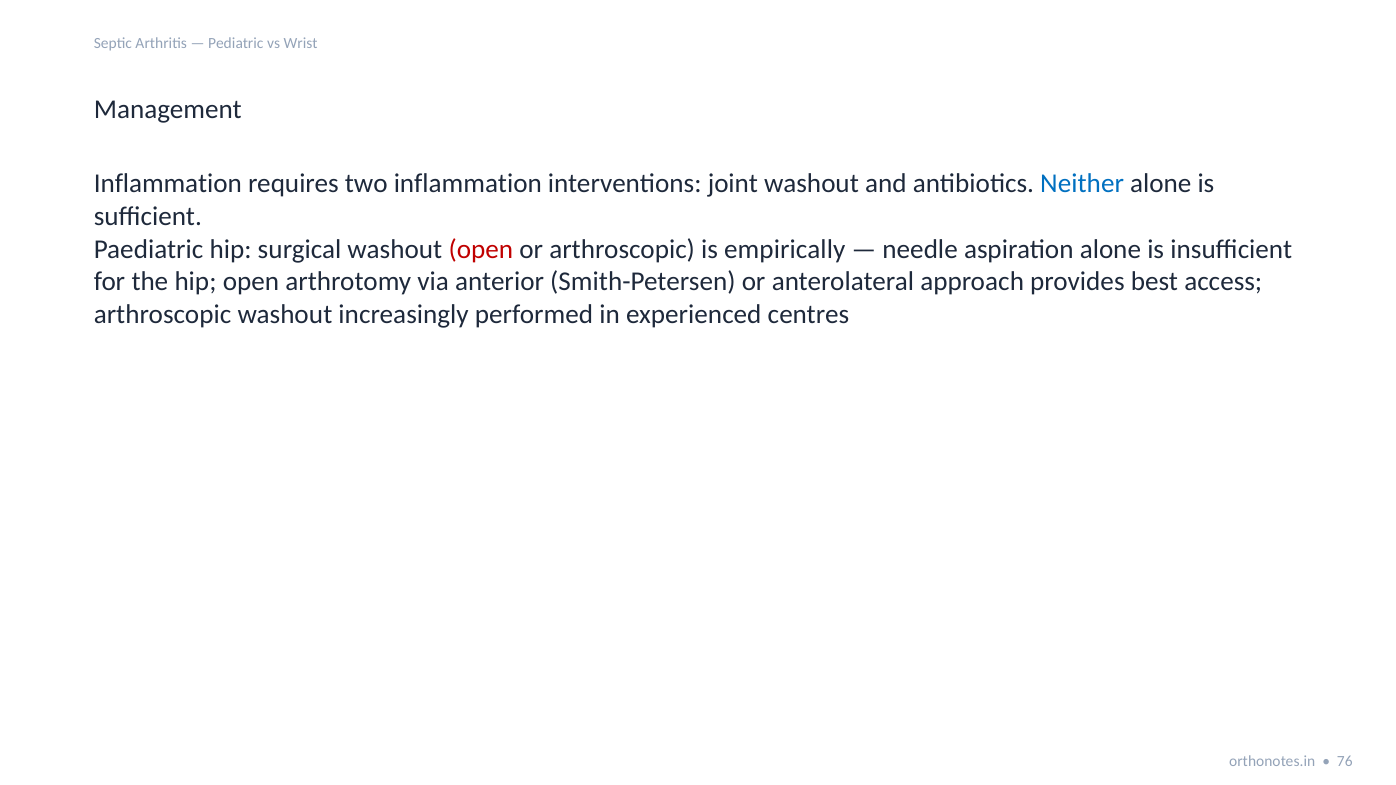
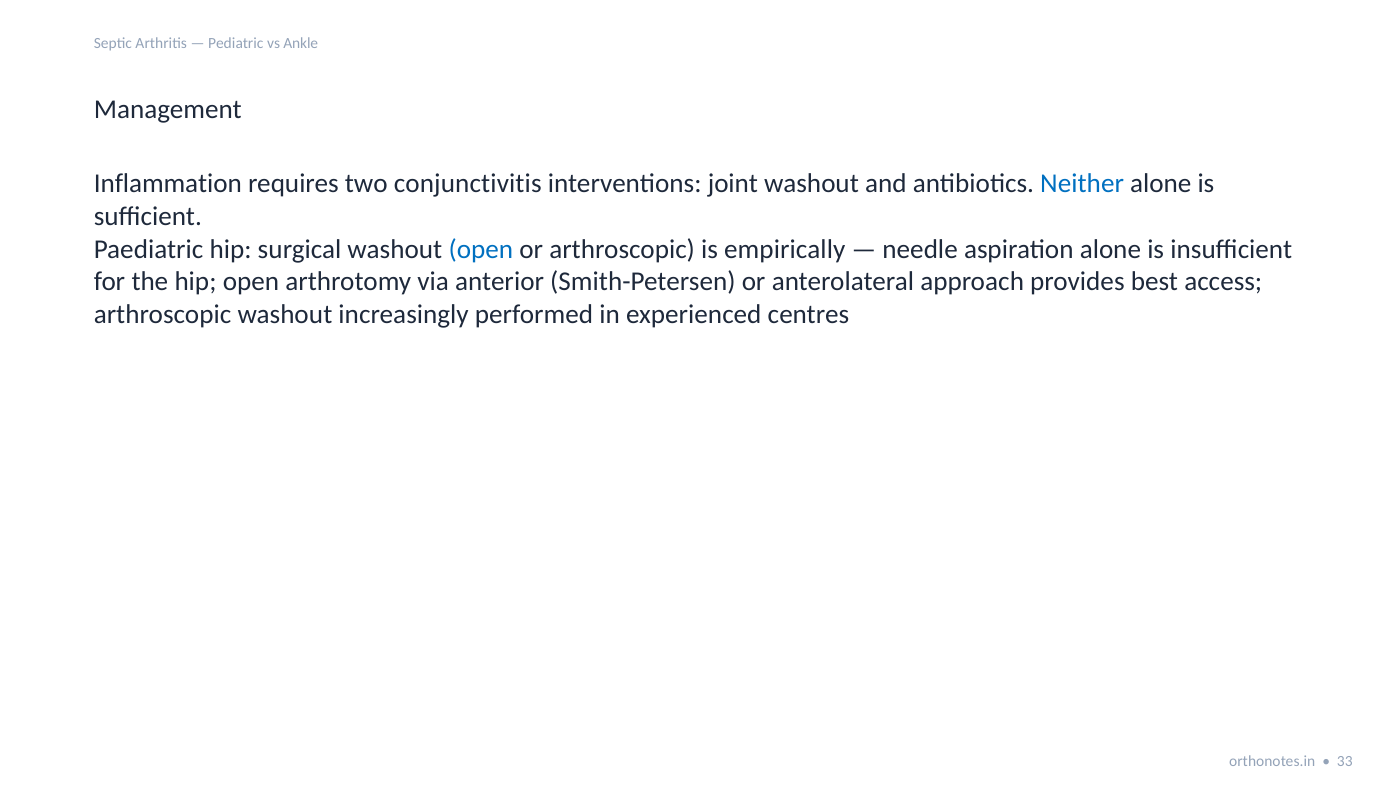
Wrist: Wrist -> Ankle (301, 43)
two inflammation: inflammation -> conjunctivitis (468, 184)
open colour: red -> blue (481, 249)
76: 76 -> 33 (1345, 762)
